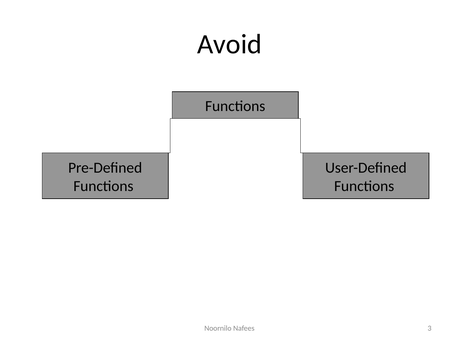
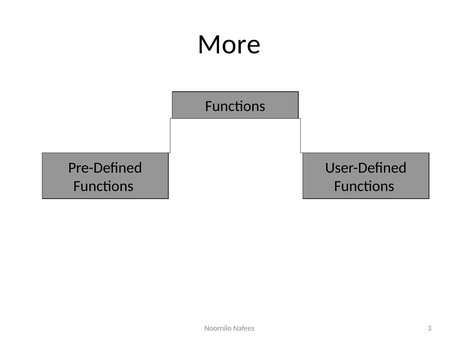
Avoid: Avoid -> More (229, 44)
